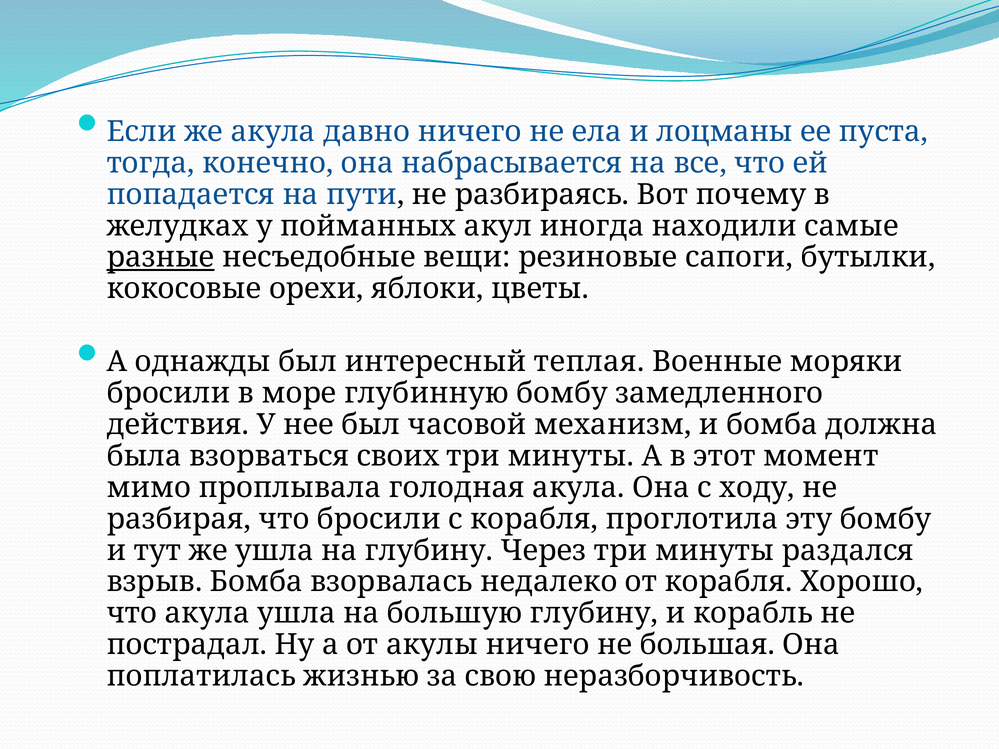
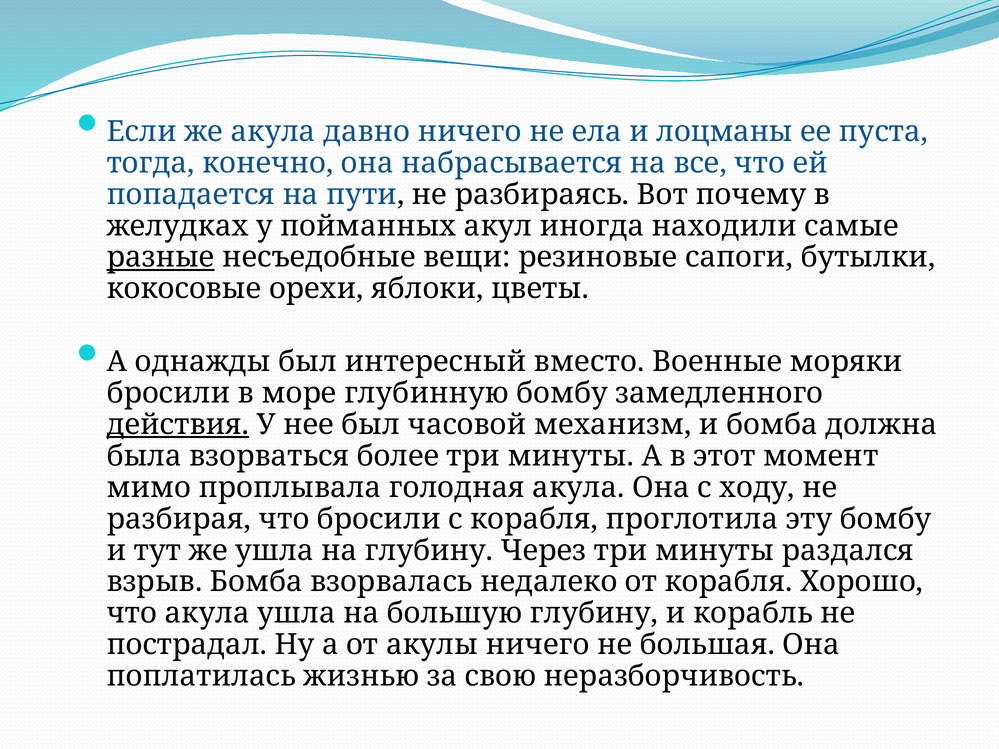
теплая: теплая -> вместо (589, 362)
действия underline: none -> present (178, 425)
своих: своих -> более (398, 456)
